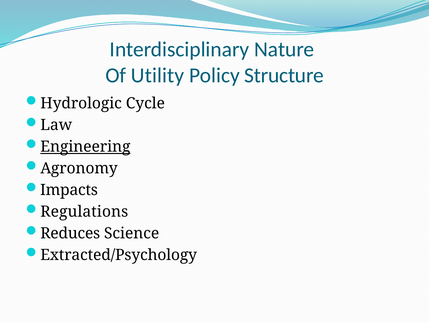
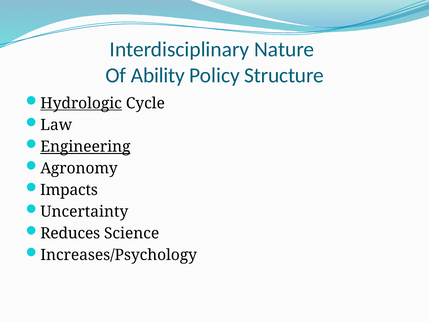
Utility: Utility -> Ability (158, 75)
Hydrologic underline: none -> present (81, 103)
Regulations: Regulations -> Uncertainty (84, 212)
Extracted/Psychology: Extracted/Psychology -> Increases/Psychology (119, 255)
